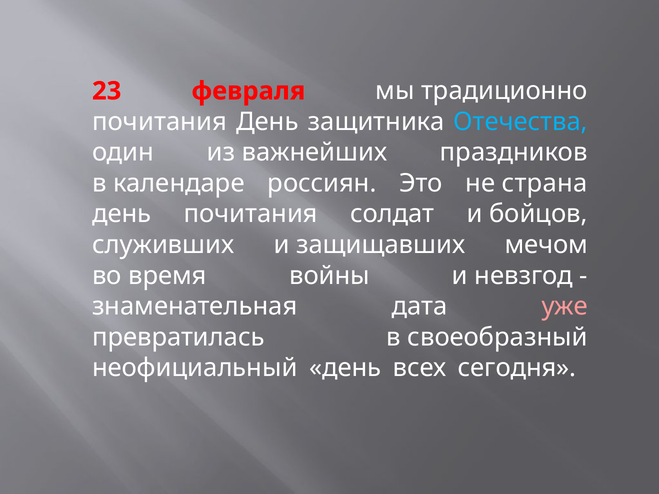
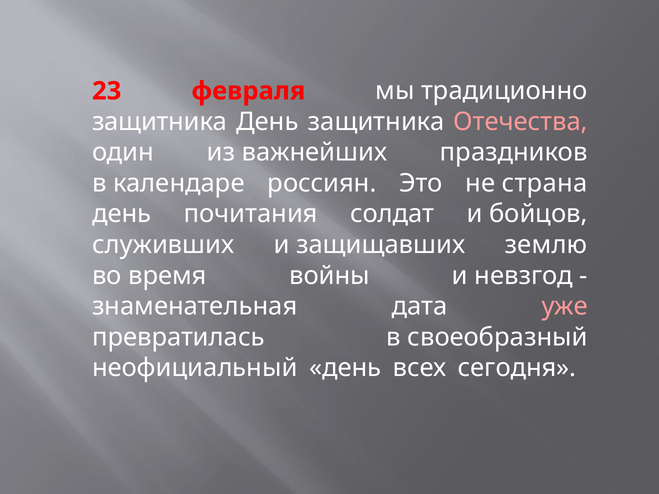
почитания: почитания -> защитника (160, 122)
Отечества colour: light blue -> pink (521, 122)
мечом: мечом -> землю (546, 245)
